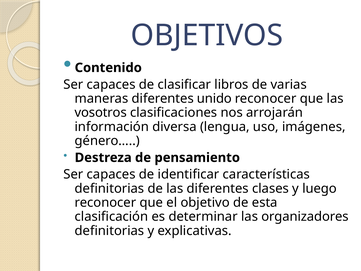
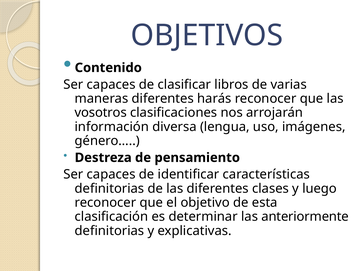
unido: unido -> harás (214, 99)
organizadores: organizadores -> anteriormente (305, 216)
